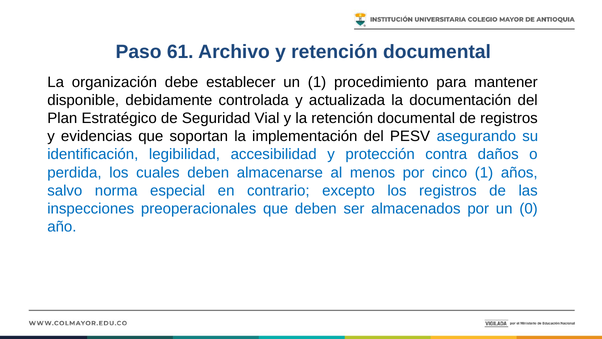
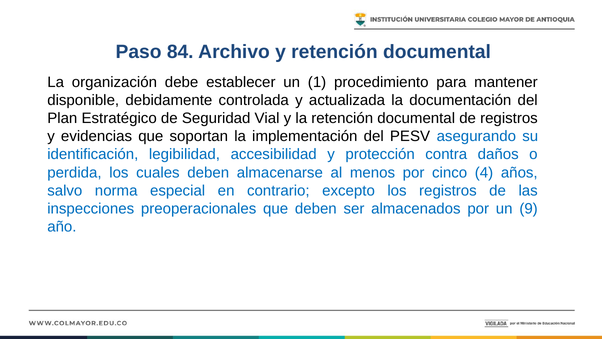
61: 61 -> 84 (180, 52)
cinco 1: 1 -> 4 (484, 172)
0: 0 -> 9 (529, 209)
